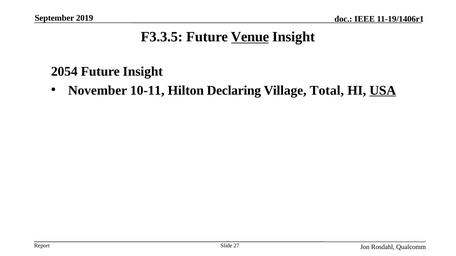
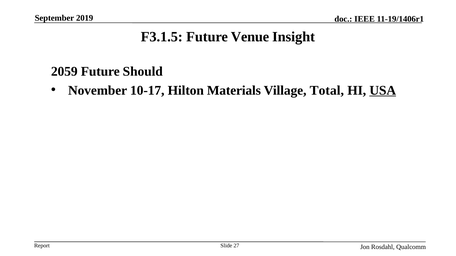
F3.3.5: F3.3.5 -> F3.1.5 (162, 37)
Venue underline: present -> none (250, 37)
2054: 2054 -> 2059 (64, 72)
Future Insight: Insight -> Should (143, 72)
10-11: 10-11 -> 10-17 (147, 90)
Declaring: Declaring -> Materials (234, 90)
